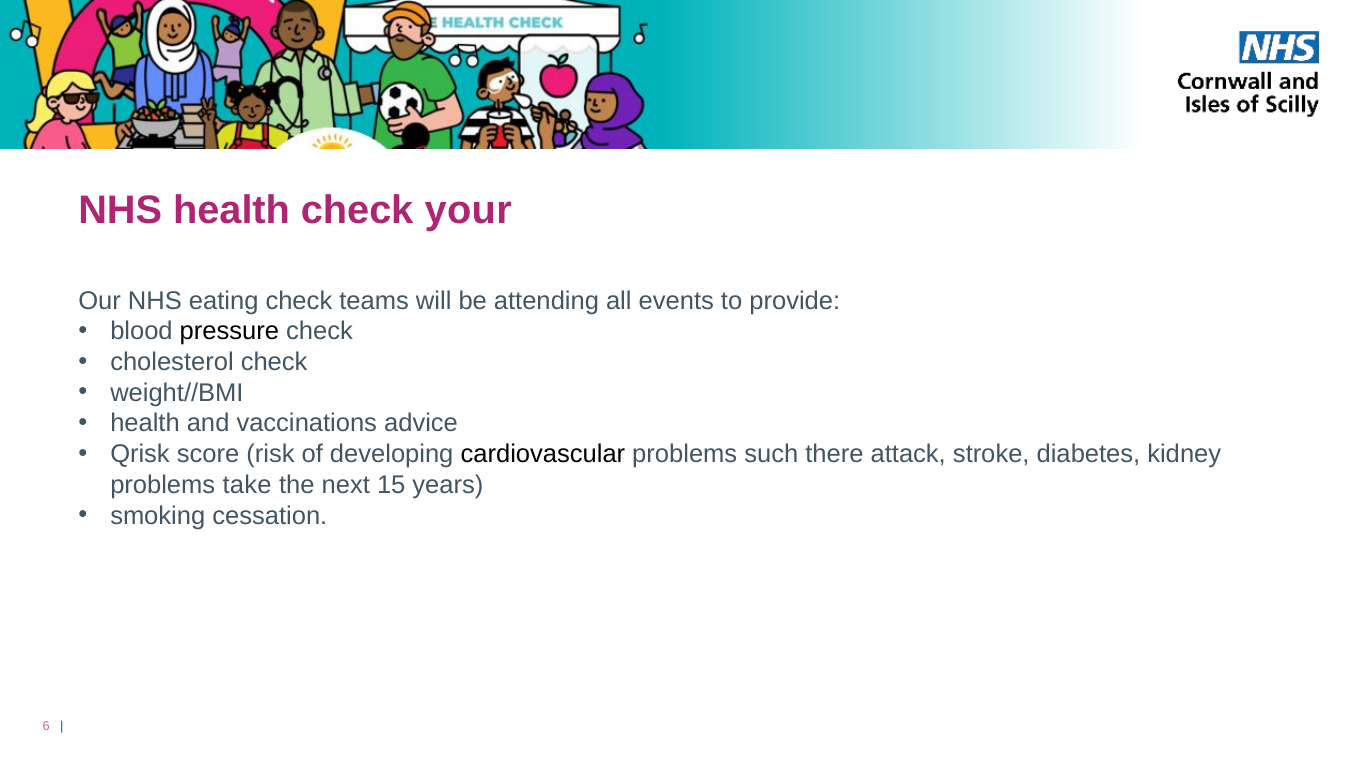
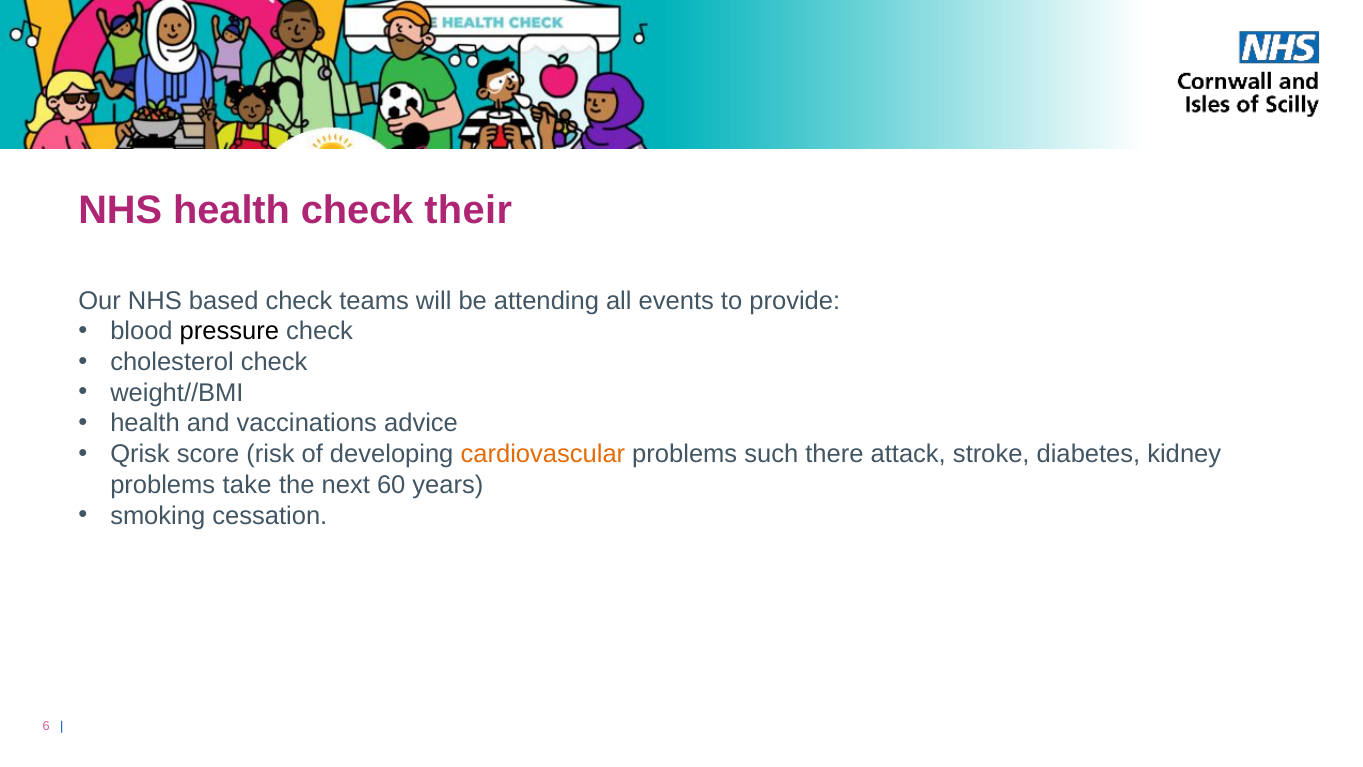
your: your -> their (468, 210)
eating: eating -> based (224, 301)
cardiovascular colour: black -> orange (543, 454)
15: 15 -> 60 (391, 485)
